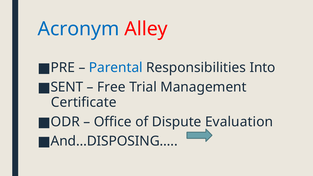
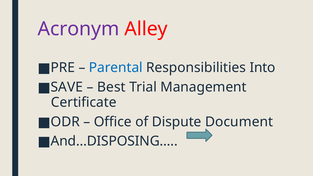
Acronym colour: blue -> purple (78, 29)
SENT: SENT -> SAVE (67, 87)
Free: Free -> Best (111, 87)
Evaluation: Evaluation -> Document (239, 122)
